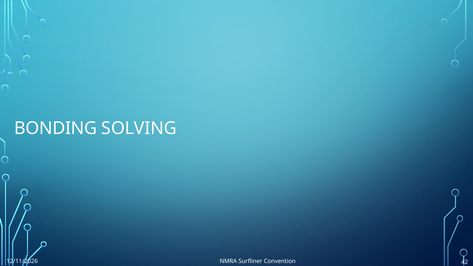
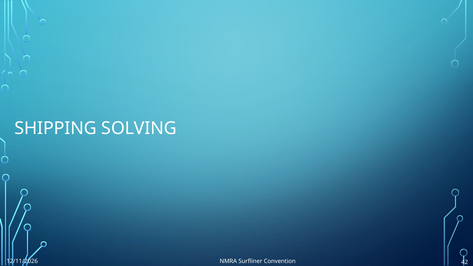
BONDING: BONDING -> SHIPPING (56, 128)
